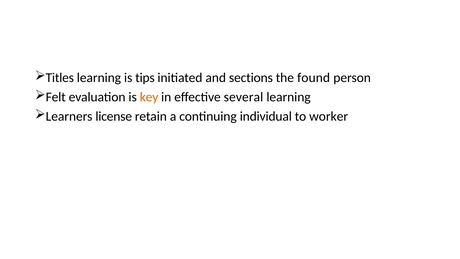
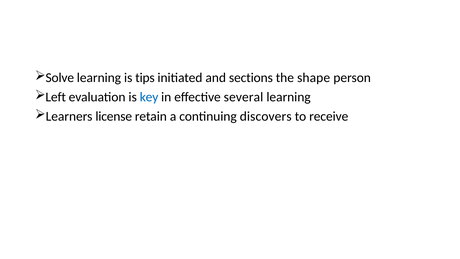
Titles: Titles -> Solve (60, 78)
found: found -> shape (314, 78)
Felt: Felt -> Left (56, 97)
key colour: orange -> blue (149, 97)
individual: individual -> discovers (266, 116)
worker: worker -> receive (329, 116)
